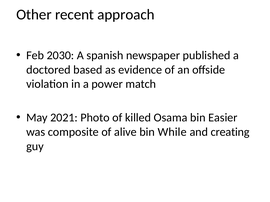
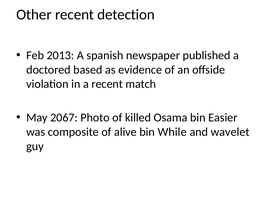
approach: approach -> detection (126, 15)
2030: 2030 -> 2013 (60, 55)
a power: power -> recent (107, 84)
2021: 2021 -> 2067 (64, 118)
creating: creating -> wavelet (230, 132)
